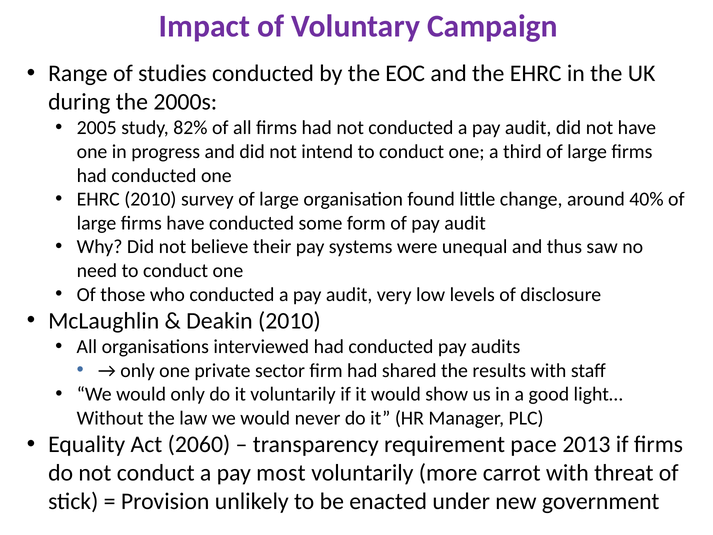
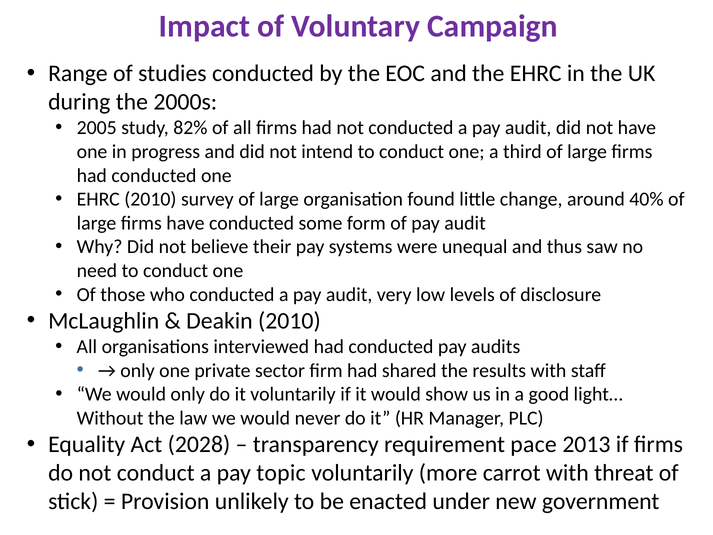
2060: 2060 -> 2028 (199, 444)
most: most -> topic (281, 473)
